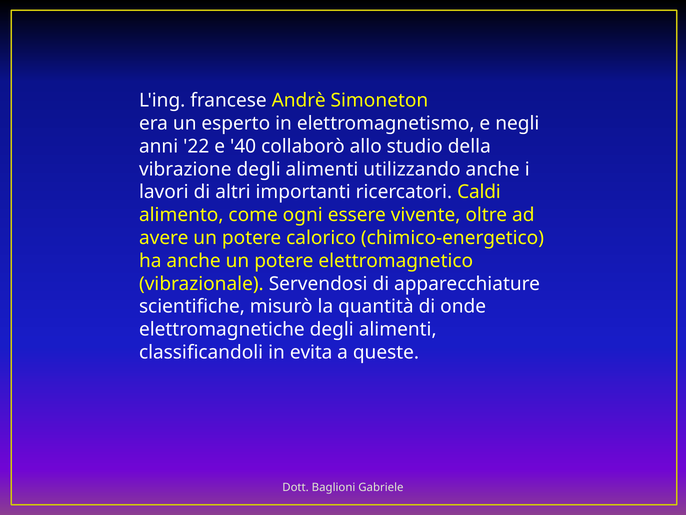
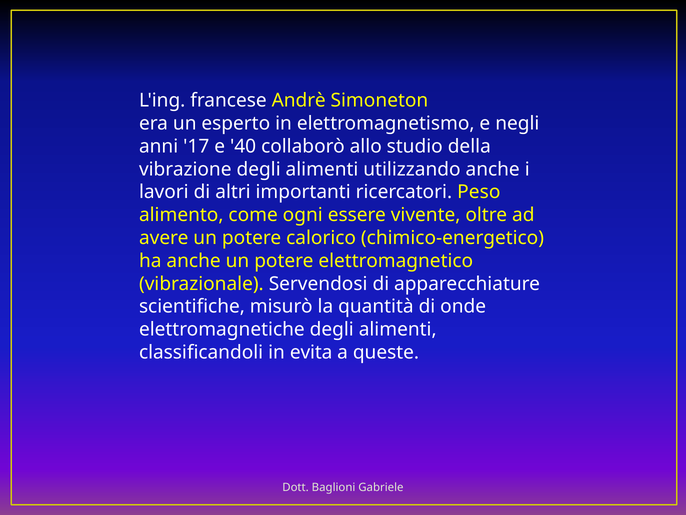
22: 22 -> 17 (196, 146)
Caldi: Caldi -> Peso (479, 192)
